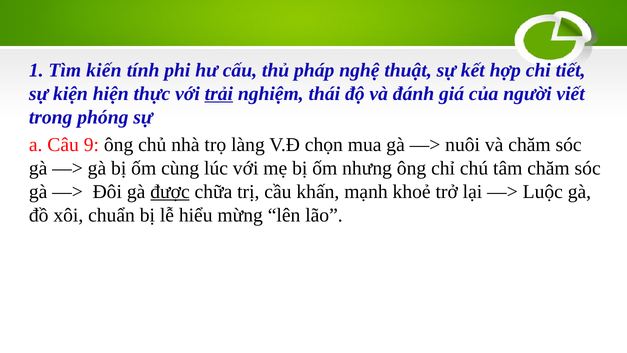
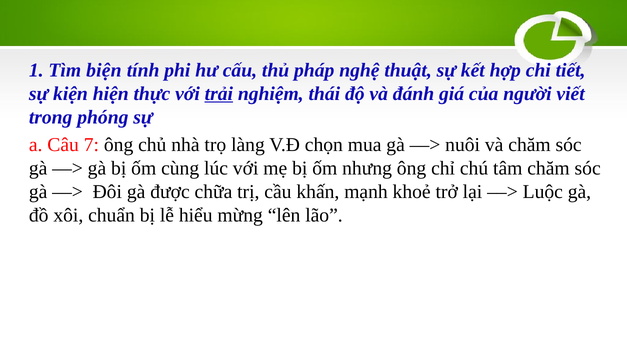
kiến: kiến -> biện (104, 70)
9: 9 -> 7 (91, 144)
được underline: present -> none (170, 191)
